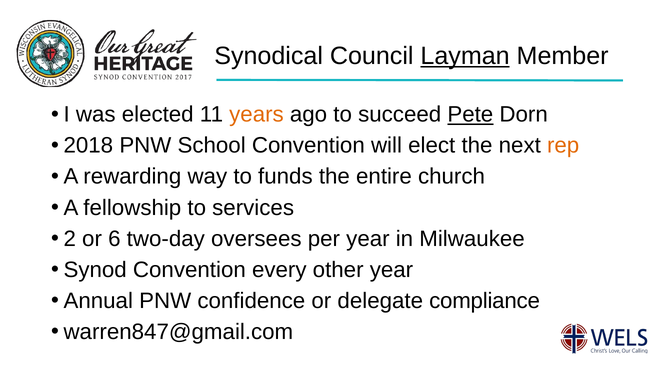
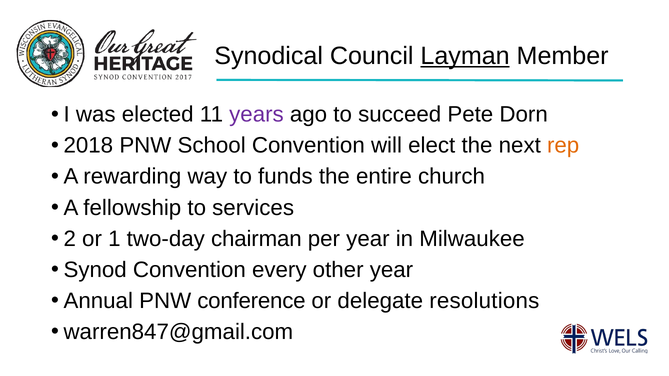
years colour: orange -> purple (256, 115)
Pete underline: present -> none (470, 115)
6: 6 -> 1 (114, 239)
oversees: oversees -> chairman (256, 239)
confidence: confidence -> conference (251, 301)
compliance: compliance -> resolutions (484, 301)
